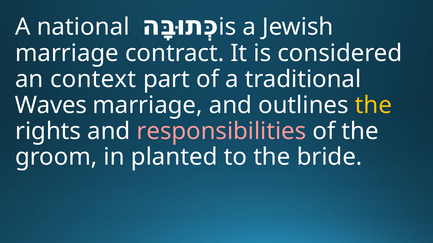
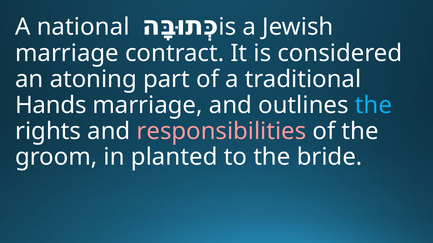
context: context -> atoning (93, 79)
Waves: Waves -> Hands (51, 105)
the colour: yellow -> light blue (373, 105)
